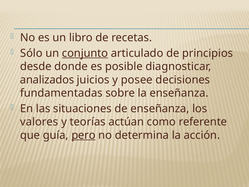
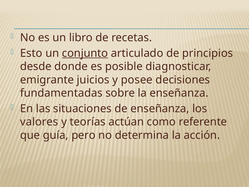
Sólo: Sólo -> Esto (31, 53)
analizados: analizados -> emigrante (47, 80)
pero underline: present -> none (83, 135)
